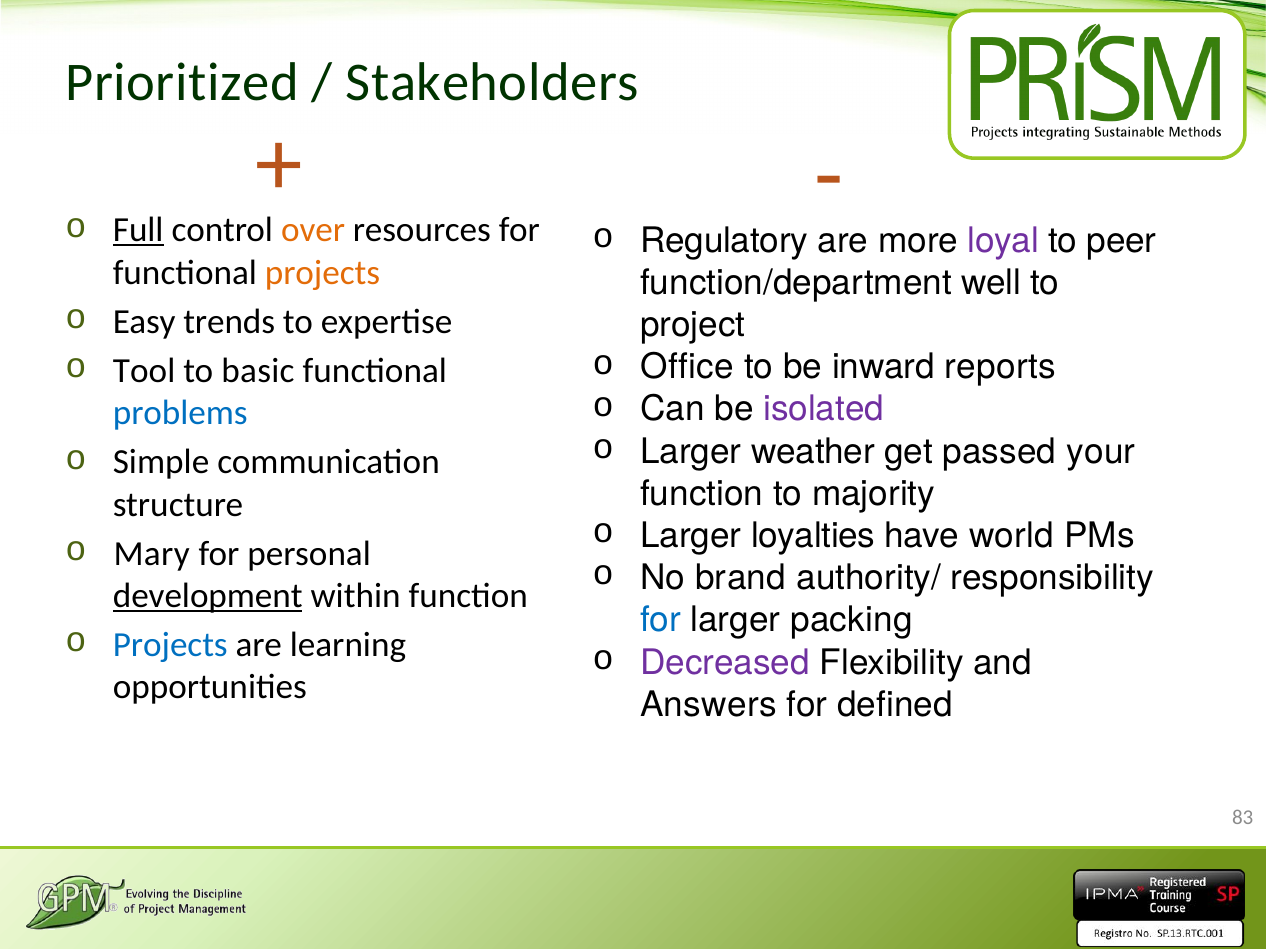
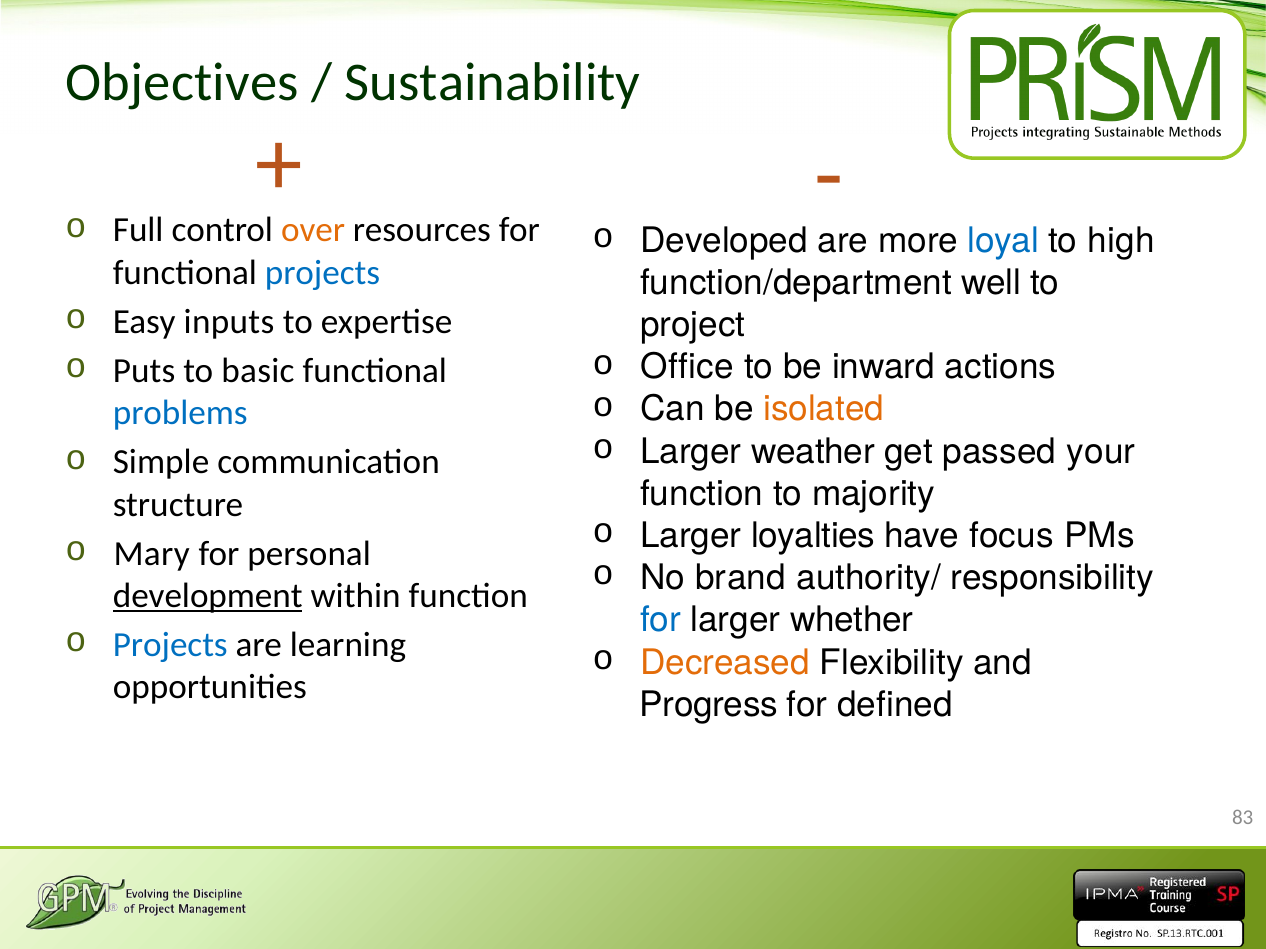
Prioritized: Prioritized -> Objectives (182, 83)
Stakeholders: Stakeholders -> Sustainability (493, 83)
Full underline: present -> none (138, 230)
Regulatory: Regulatory -> Developed (724, 241)
loyal colour: purple -> blue (1003, 241)
peer: peer -> high (1121, 241)
projects colour: orange -> blue (322, 273)
trends: trends -> inputs (229, 322)
reports: reports -> actions (1001, 367)
Tool: Tool -> Puts (144, 371)
isolated colour: purple -> orange (824, 410)
world: world -> focus (1012, 536)
packing: packing -> whether (852, 621)
Decreased colour: purple -> orange (725, 663)
Answers: Answers -> Progress (709, 705)
